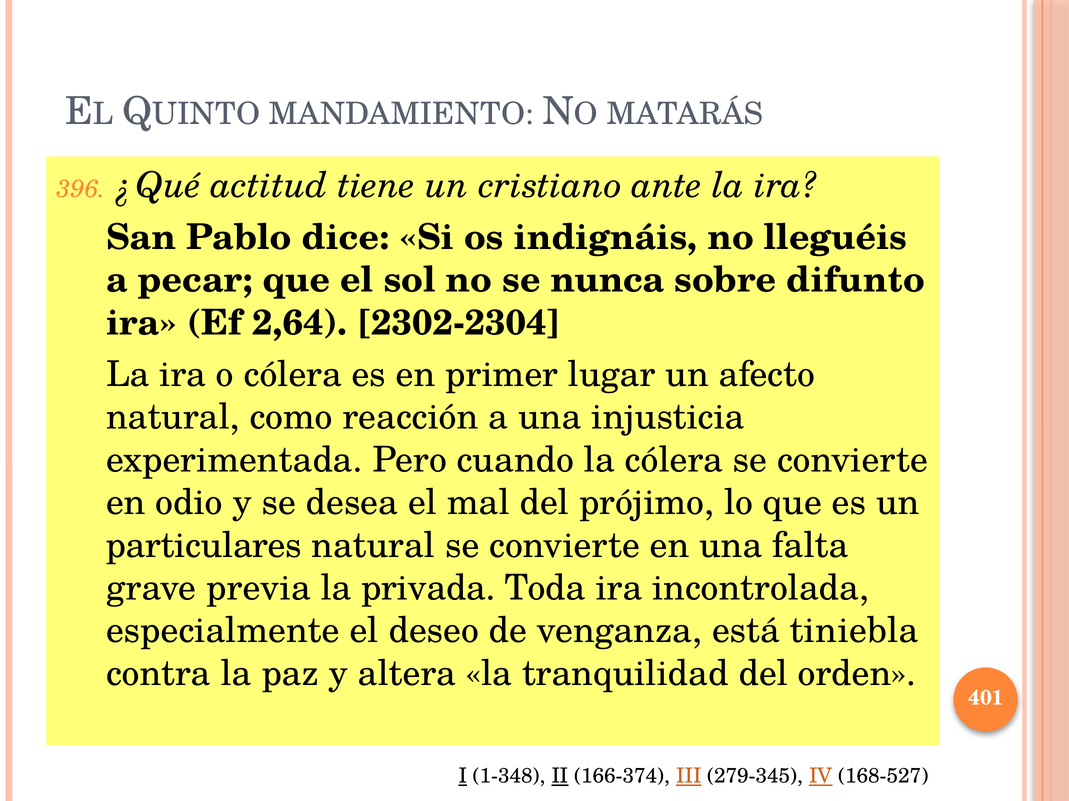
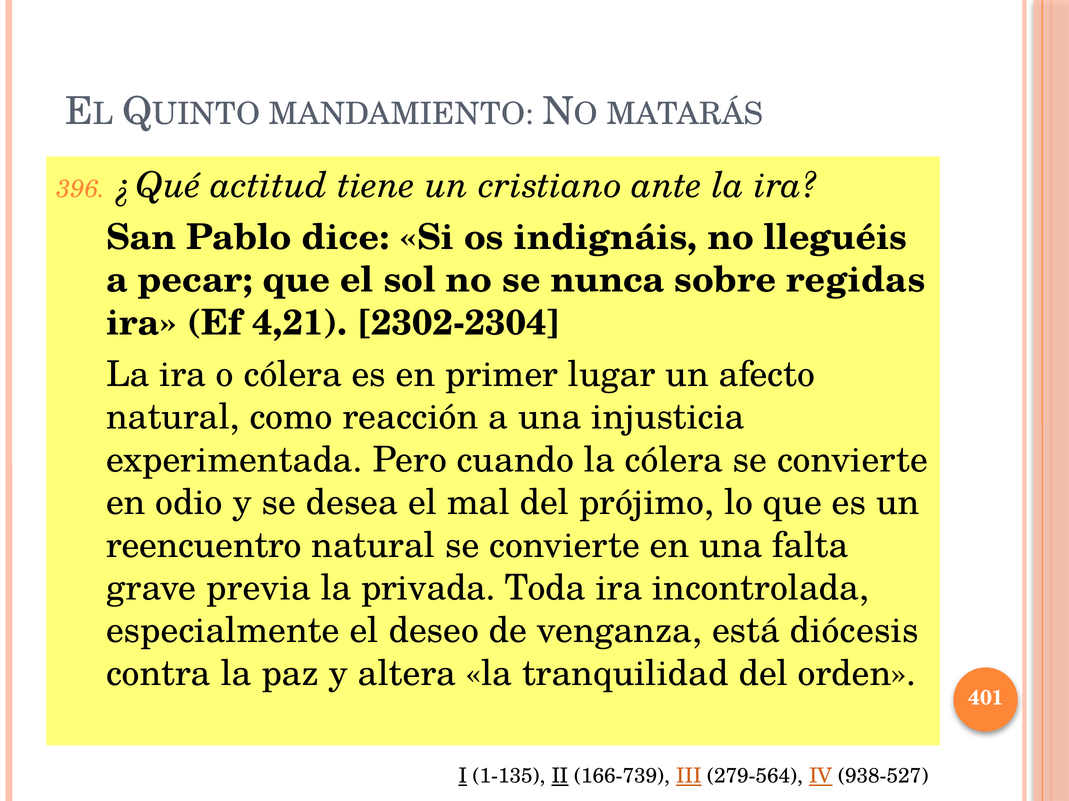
difunto: difunto -> regidas (856, 280)
2,64: 2,64 -> 4,21 (300, 323)
particulares: particulares -> reencuentro (204, 546)
tiniebla: tiniebla -> diócesis (854, 631)
1-348: 1-348 -> 1-135 (509, 777)
166-374: 166-374 -> 166-739 (622, 777)
279-345: 279-345 -> 279-564 (755, 777)
168-527: 168-527 -> 938-527 (883, 777)
